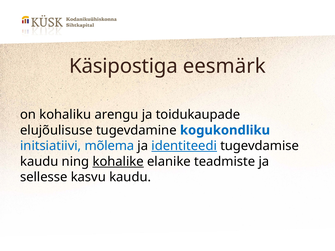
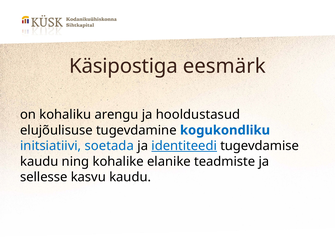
toidukaupade: toidukaupade -> hooldustasud (198, 115)
mõlema: mõlema -> soetada (109, 146)
kohalike underline: present -> none (118, 162)
